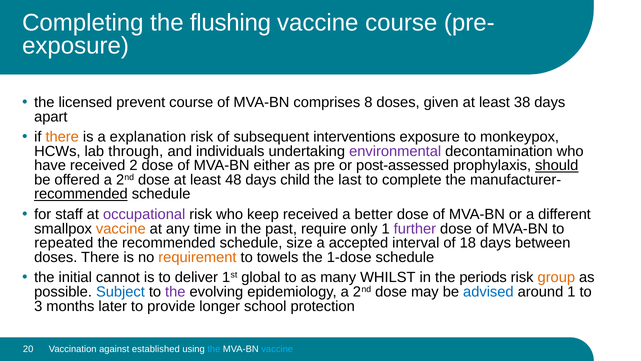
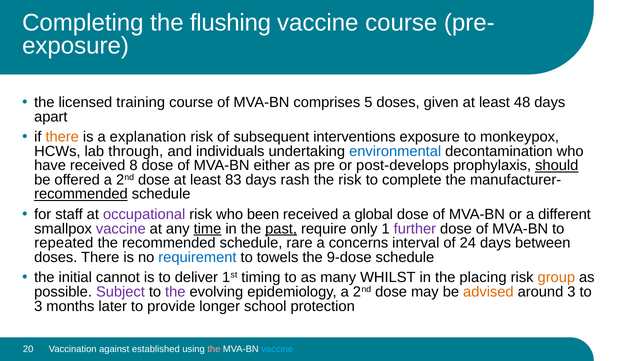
prevent: prevent -> training (141, 102)
8: 8 -> 5 (368, 102)
38: 38 -> 48 (522, 102)
environmental colour: purple -> blue (395, 151)
2: 2 -> 8 (133, 165)
post-assessed: post-assessed -> post-develops (402, 165)
48: 48 -> 83 (233, 180)
child: child -> rash (295, 180)
the last: last -> risk (350, 180)
keep: keep -> been (263, 214)
better: better -> global (374, 214)
vaccine colour: orange -> purple (121, 228)
time underline: none -> present (207, 228)
past underline: none -> present (281, 228)
size: size -> rare (300, 243)
accepted: accepted -> concerns (359, 243)
18: 18 -> 24 (468, 243)
requirement colour: orange -> blue (197, 257)
1-dose: 1-dose -> 9-dose (349, 257)
global: global -> timing (261, 277)
periods: periods -> placing (483, 277)
Subject colour: blue -> purple (120, 292)
advised colour: blue -> orange (488, 292)
around 1: 1 -> 3 (571, 292)
the colour: light blue -> pink (214, 349)
